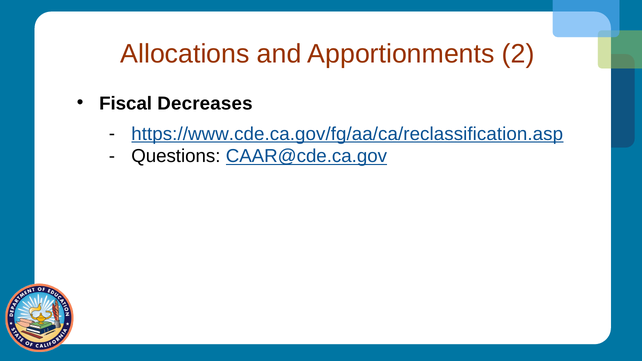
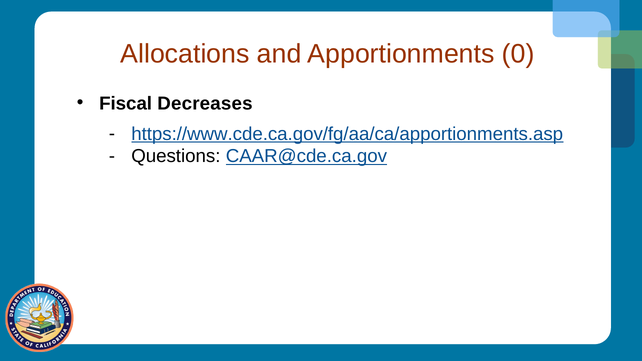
2: 2 -> 0 (518, 54)
https://www.cde.ca.gov/fg/aa/ca/reclassification.asp: https://www.cde.ca.gov/fg/aa/ca/reclassification.asp -> https://www.cde.ca.gov/fg/aa/ca/apportionments.asp (347, 134)
